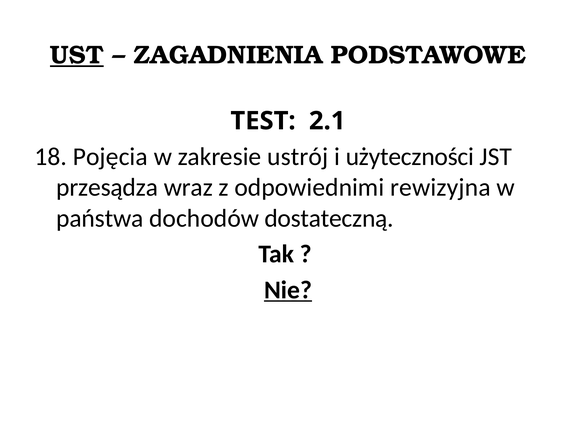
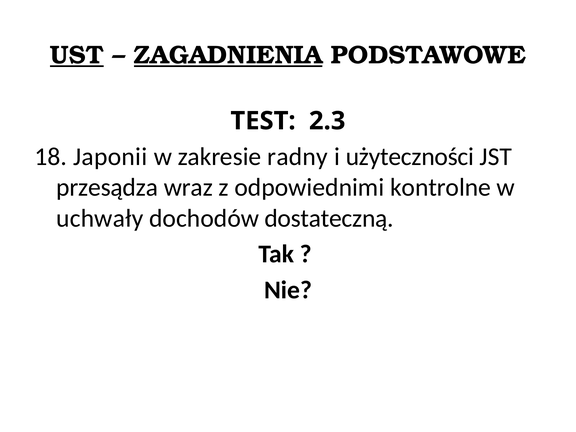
ZAGADNIENIA underline: none -> present (228, 55)
2.1: 2.1 -> 2.3 (327, 121)
Pojęcia: Pojęcia -> Japonii (110, 157)
ustrój: ustrój -> radny (298, 157)
rewizyjna: rewizyjna -> kontrolne (441, 187)
państwa: państwa -> uchwały (100, 218)
Nie underline: present -> none (288, 290)
